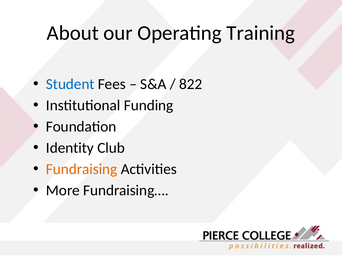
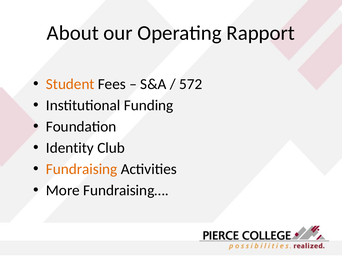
Training: Training -> Rapport (261, 33)
Student colour: blue -> orange (70, 84)
822: 822 -> 572 (191, 84)
